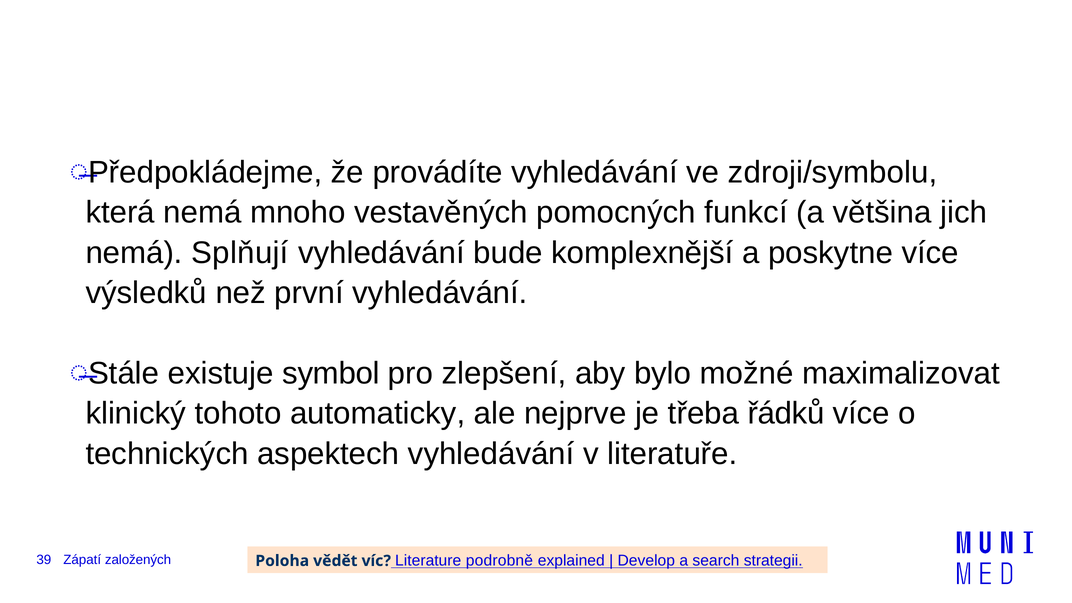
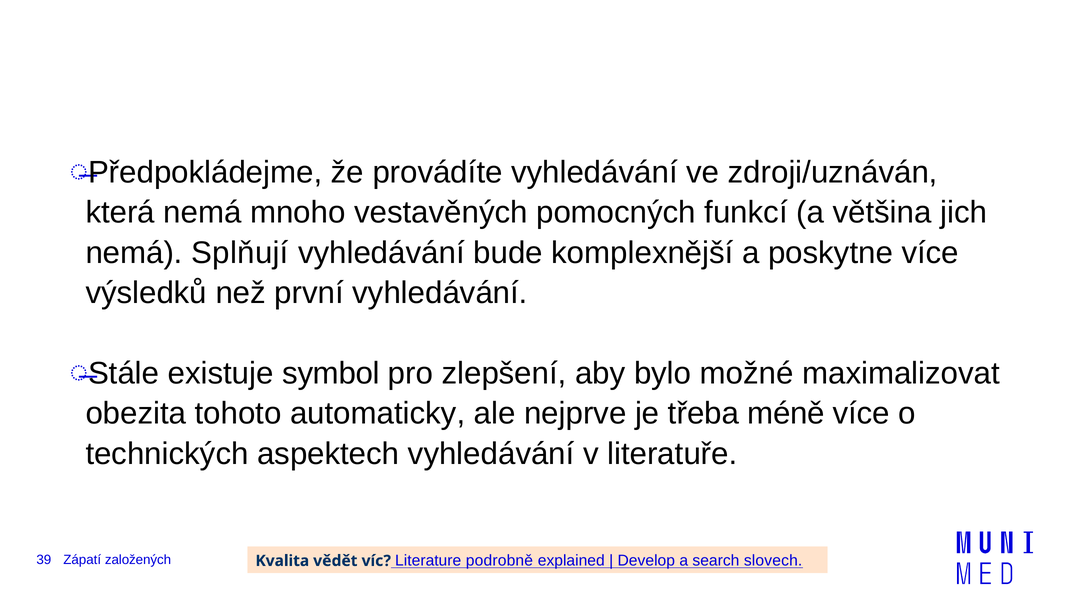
zdroji/symbolu: zdroji/symbolu -> zdroji/uznáván (833, 172)
klinický: klinický -> obezita (136, 414)
řádků: řádků -> méně (786, 414)
Poloha: Poloha -> Kvalita (282, 561)
strategii: strategii -> slovech (773, 561)
